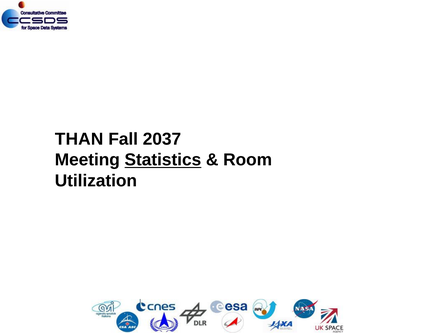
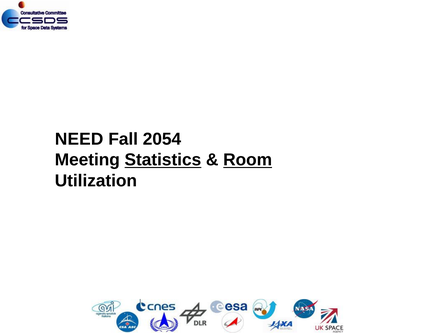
THAN: THAN -> NEED (79, 139)
2037: 2037 -> 2054 (162, 139)
Room underline: none -> present (248, 160)
